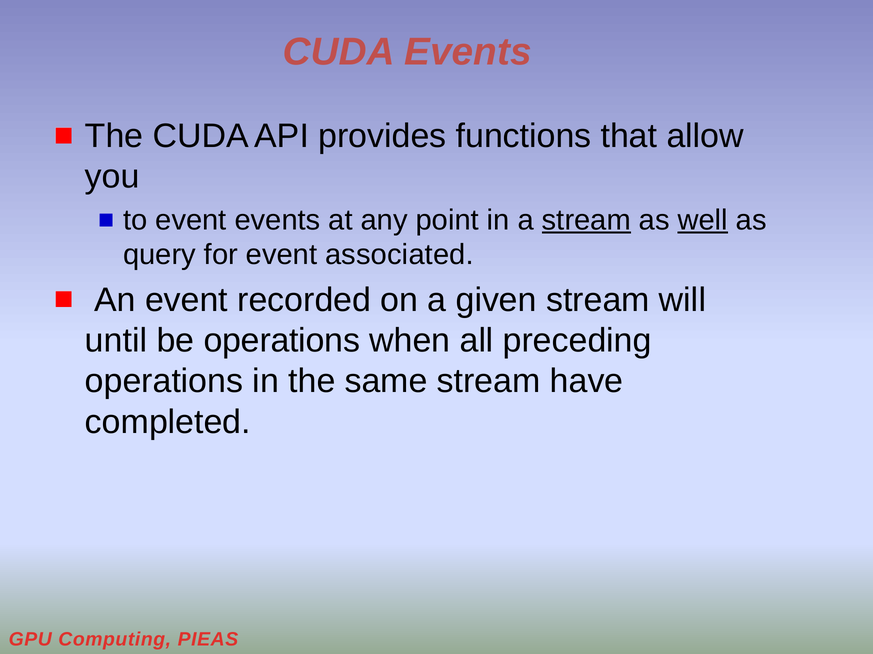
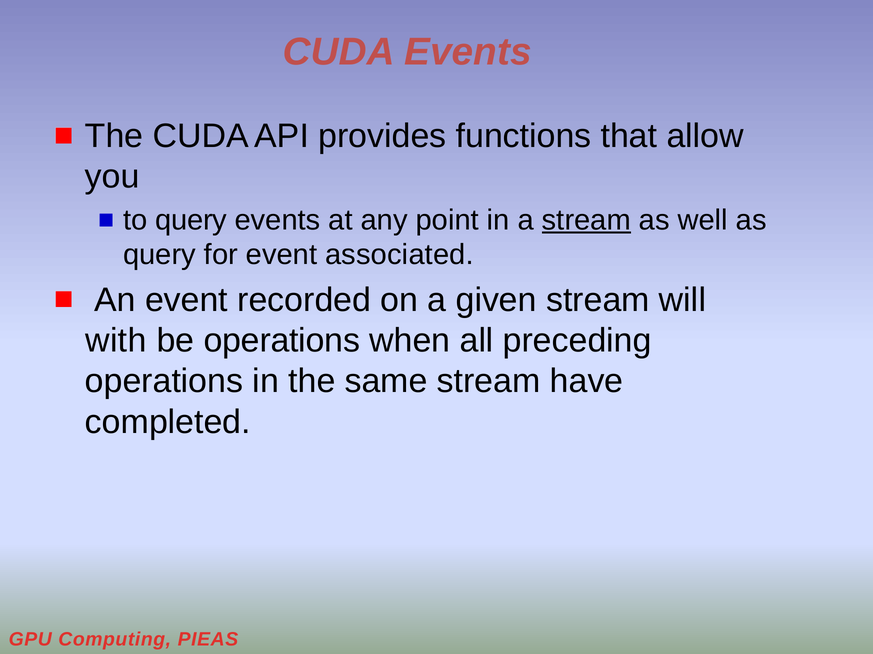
to event: event -> query (191, 220)
well underline: present -> none (703, 220)
until: until -> with (116, 341)
